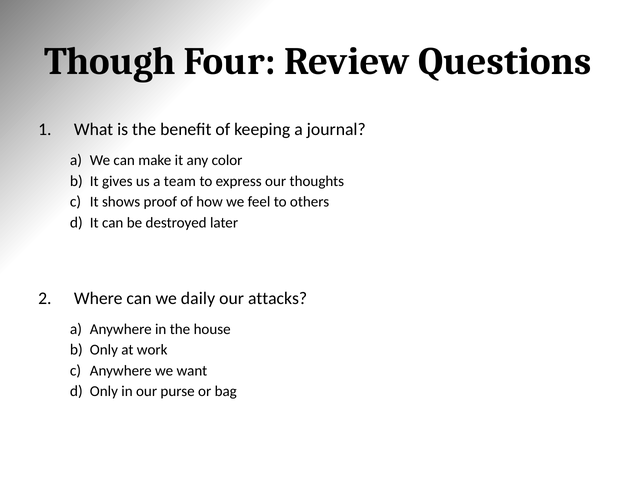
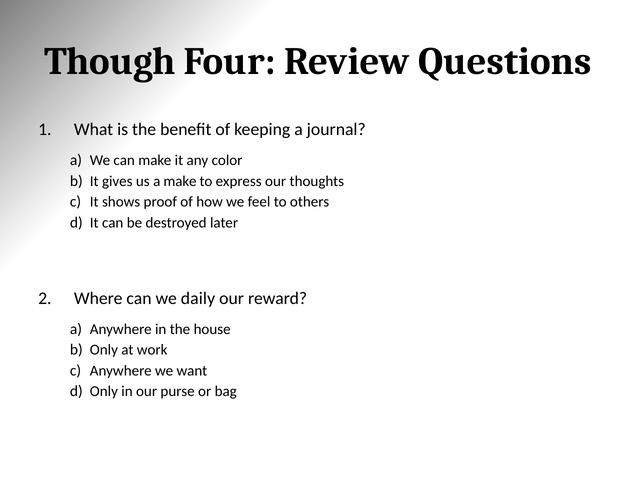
a team: team -> make (180, 181)
attacks: attacks -> reward (278, 298)
